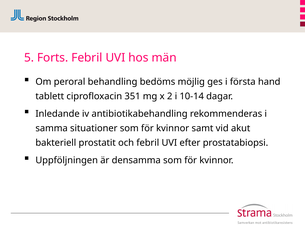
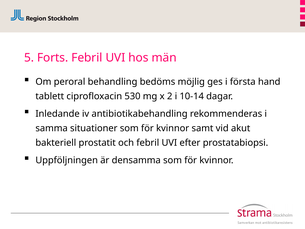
351: 351 -> 530 (132, 96)
